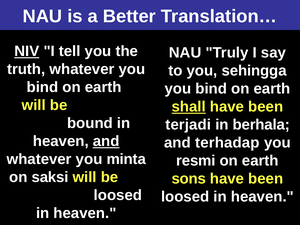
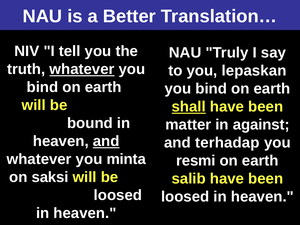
NIV underline: present -> none (27, 51)
whatever underline: none -> present (82, 69)
sehingga: sehingga -> lepaskan (254, 71)
terjadi: terjadi -> matter (188, 125)
berhala: berhala -> against (261, 125)
sons: sons -> salib (189, 179)
